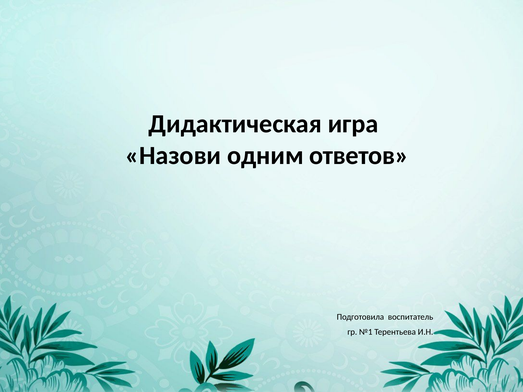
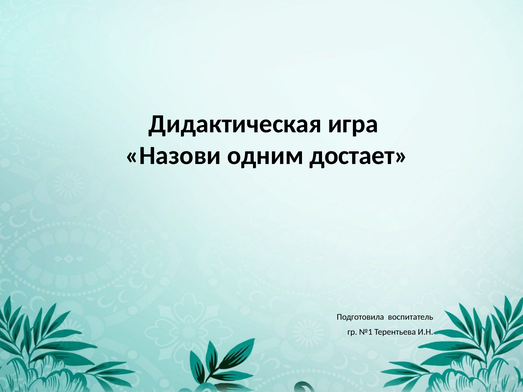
ответов: ответов -> достает (359, 155)
